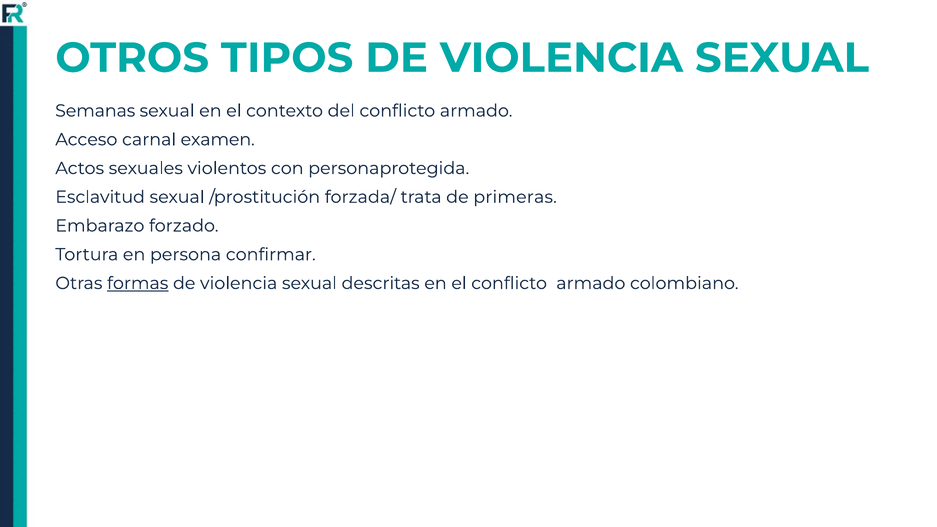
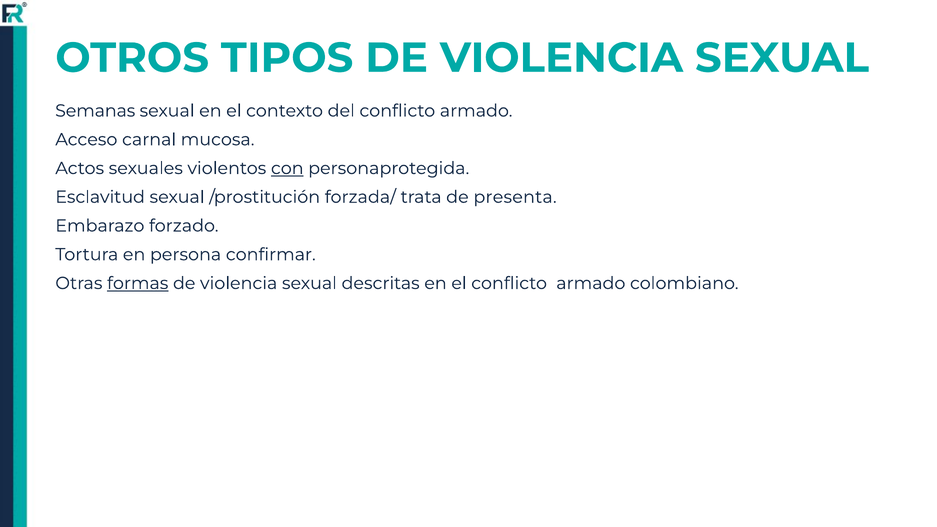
examen: examen -> mucosa (218, 140)
con underline: none -> present (287, 168)
primeras: primeras -> presenta (515, 197)
